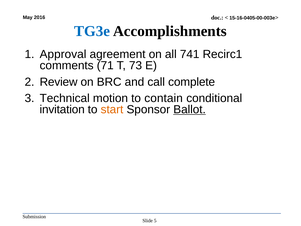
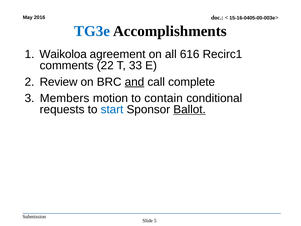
Approval: Approval -> Waikoloa (63, 54)
741: 741 -> 616 (190, 54)
71: 71 -> 22 (105, 66)
73: 73 -> 33 (136, 66)
and underline: none -> present (134, 82)
Technical: Technical -> Members (65, 98)
invitation: invitation -> requests (62, 109)
start colour: orange -> blue (112, 109)
